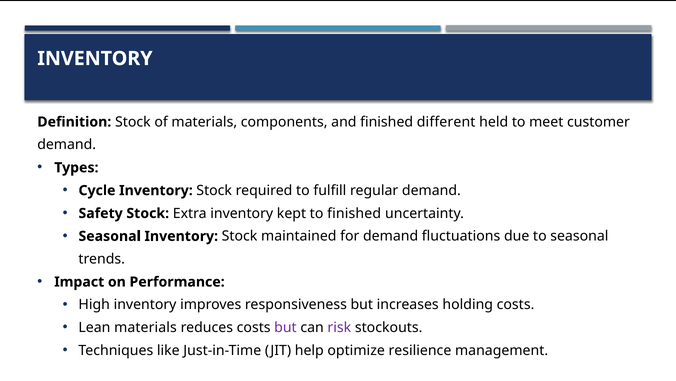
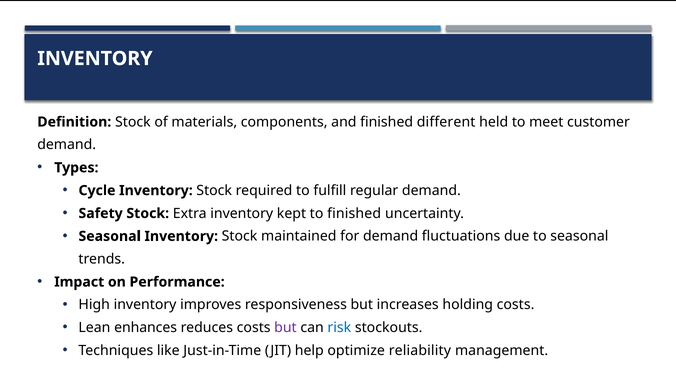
Lean materials: materials -> enhances (146, 327)
risk colour: purple -> blue (339, 327)
resilience: resilience -> reliability (420, 350)
